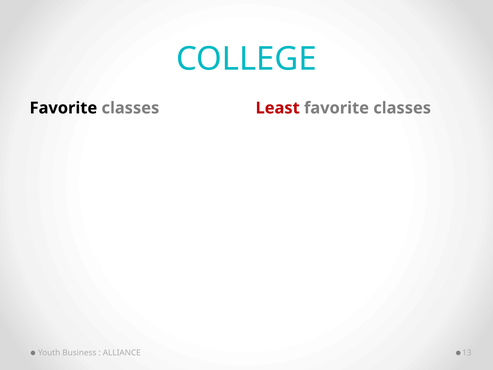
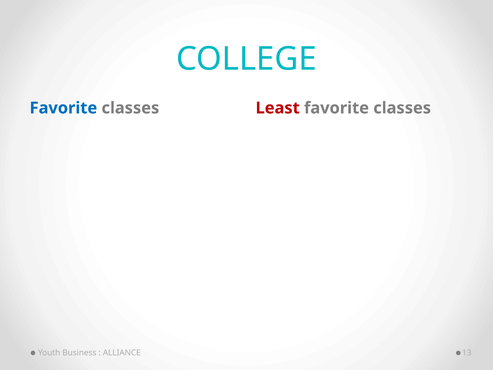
Favorite colour: black -> blue (63, 108)
